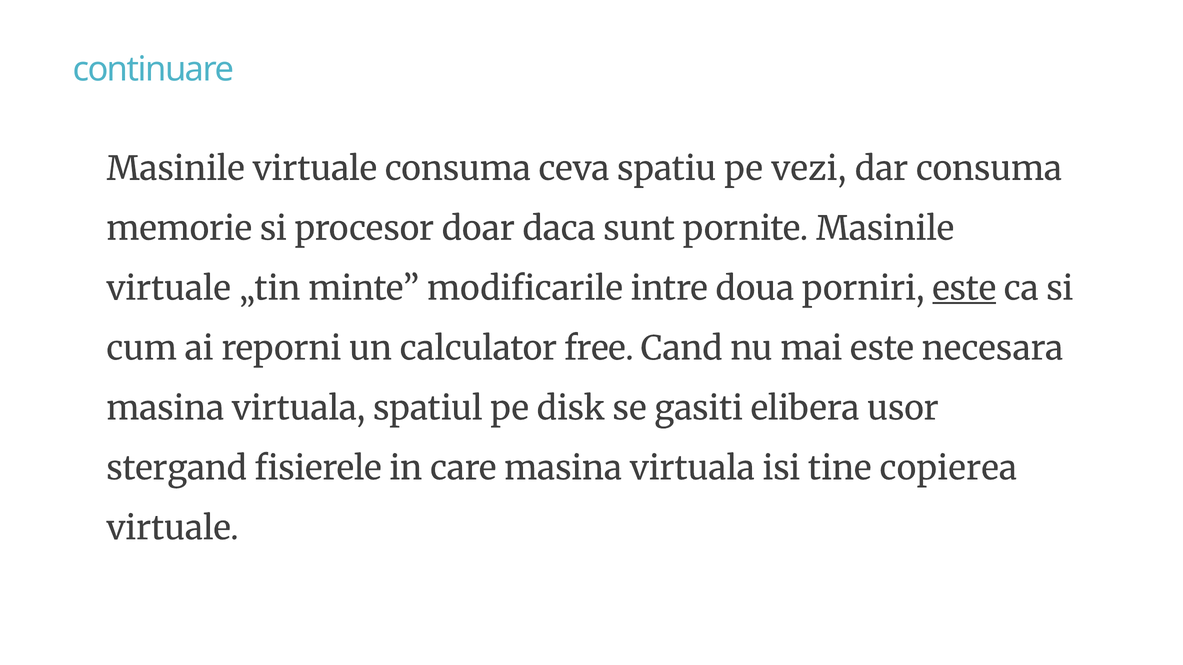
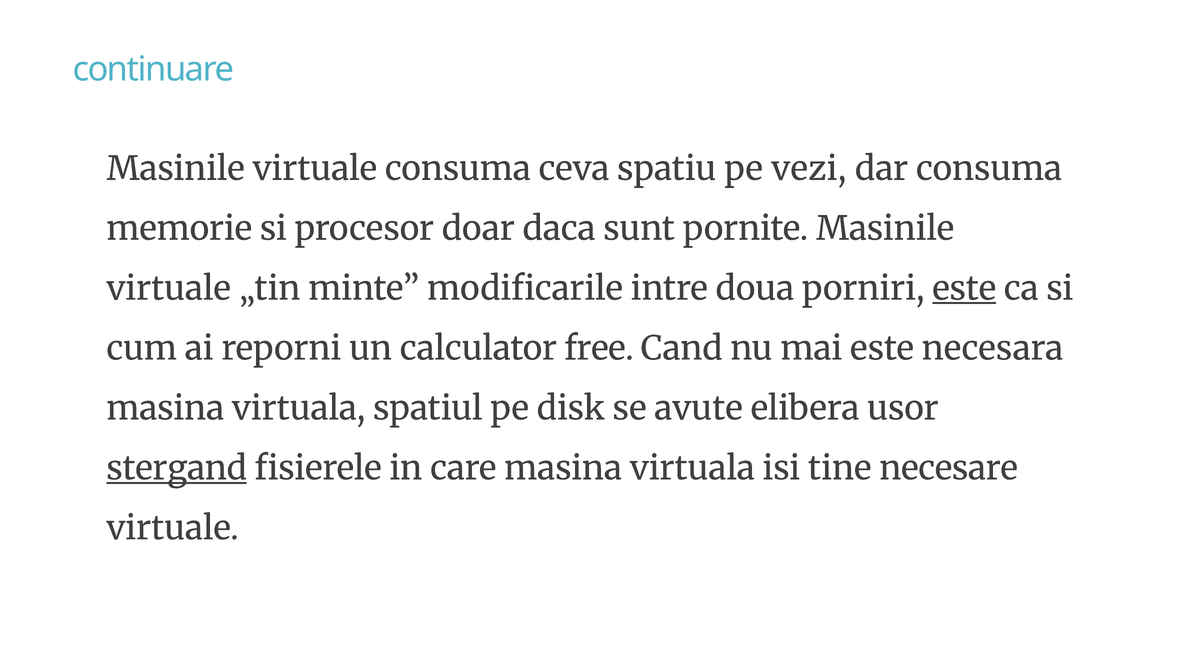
gasiti: gasiti -> avute (699, 409)
stergand underline: none -> present (177, 469)
copierea: copierea -> necesare (949, 469)
